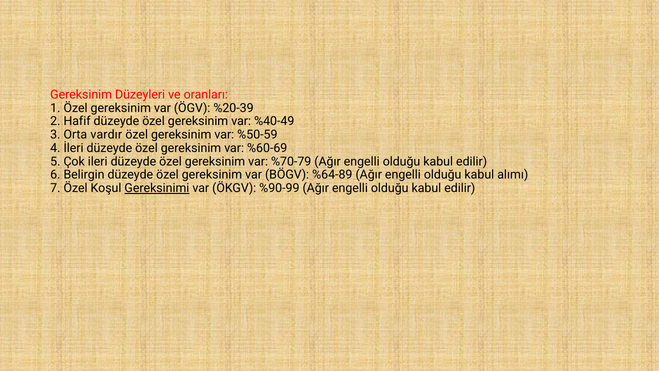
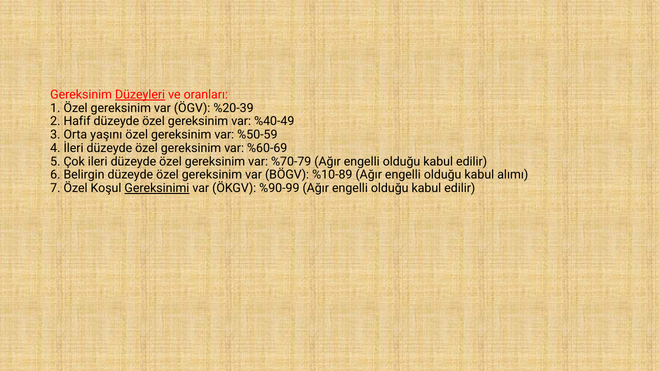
Düzeyleri underline: none -> present (140, 95)
vardır: vardır -> yaşını (106, 135)
%64-89: %64-89 -> %10-89 (332, 175)
